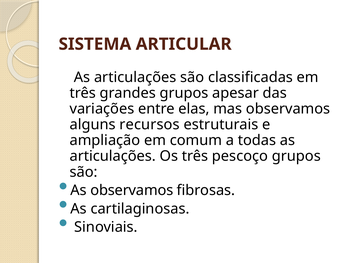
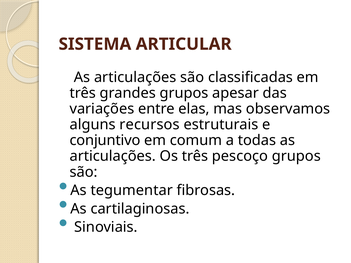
ampliação: ampliação -> conjuntivo (105, 141)
As observamos: observamos -> tegumentar (132, 191)
